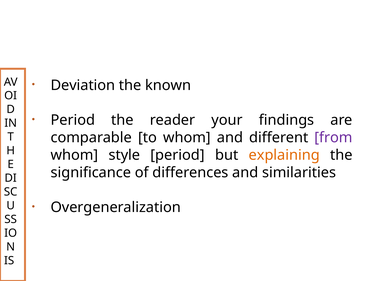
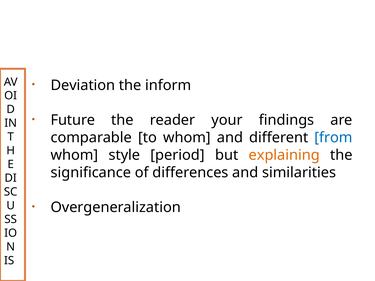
known: known -> inform (168, 85)
Period: Period -> Future (73, 120)
from colour: purple -> blue (333, 138)
